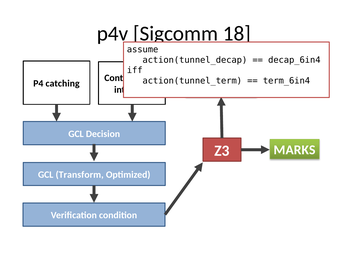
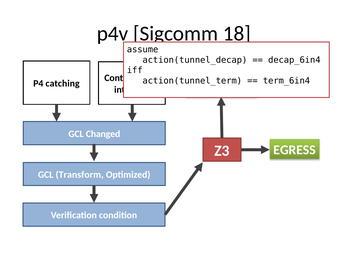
Decision: Decision -> Changed (103, 134)
MARKS: MARKS -> EGRESS (295, 150)
